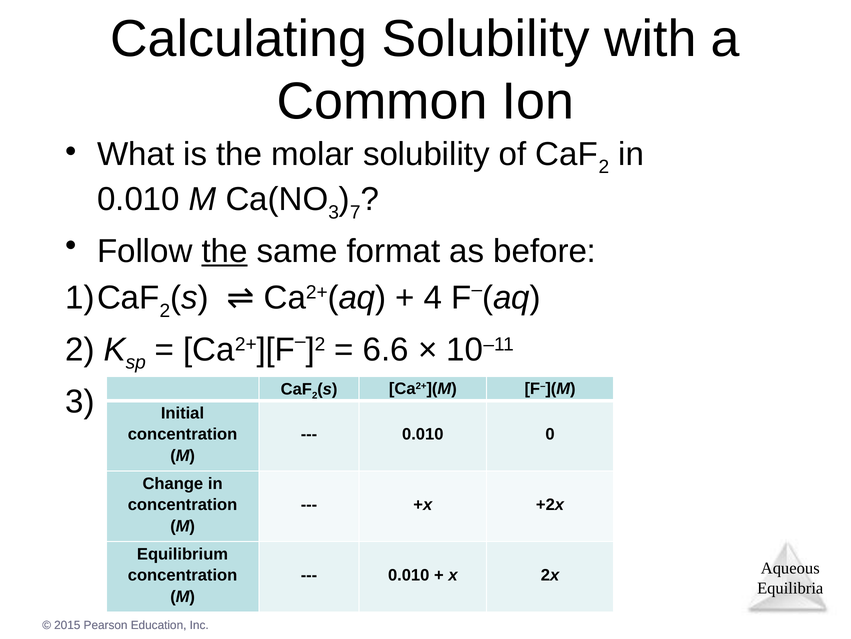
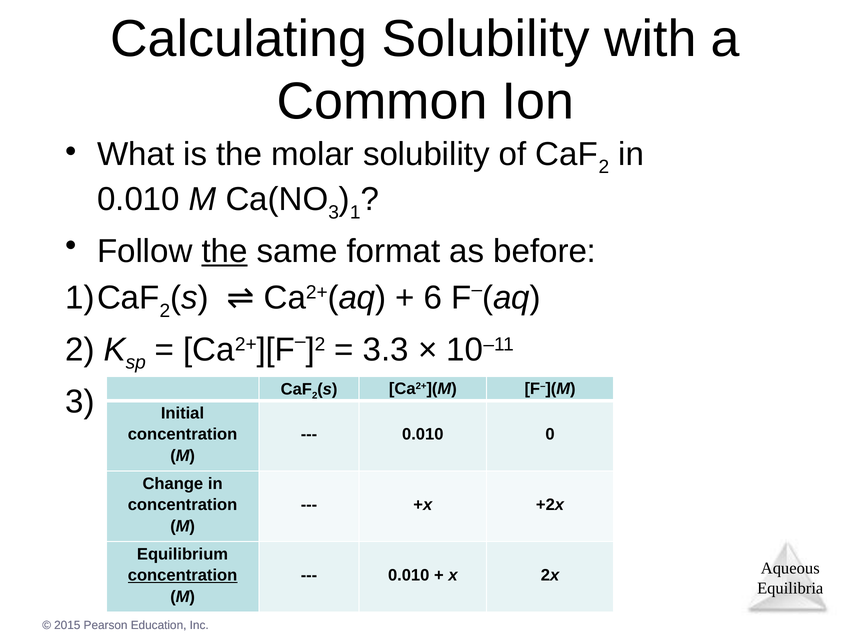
7: 7 -> 1 (355, 212)
4: 4 -> 6 (433, 297)
6.6: 6.6 -> 3.3 (386, 349)
concentration underline: none -> present (183, 575)
